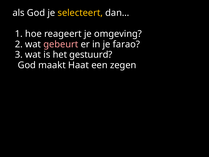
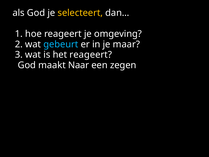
gebeurt colour: pink -> light blue (61, 44)
farao: farao -> maar (126, 44)
het gestuurd: gestuurd -> reageert (91, 55)
Haat: Haat -> Naar (79, 65)
